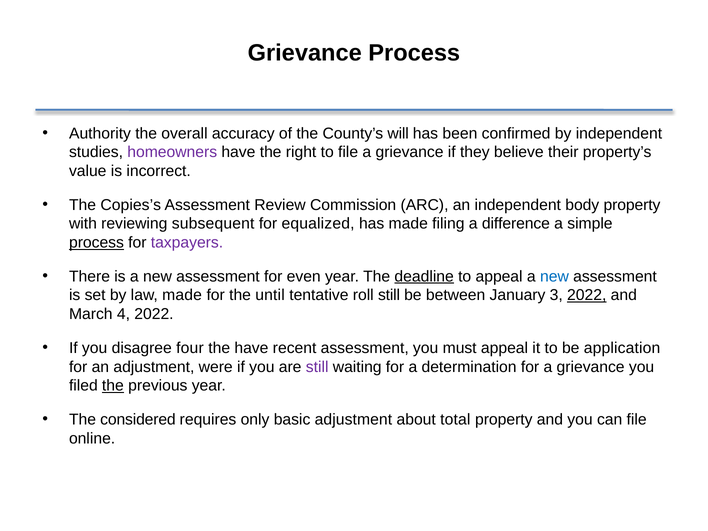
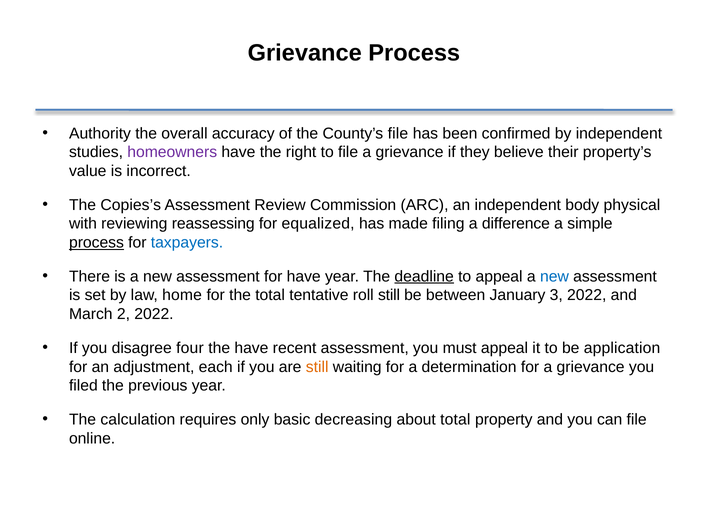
County’s will: will -> file (398, 133)
body property: property -> physical (632, 205)
subsequent: subsequent -> reassessing (213, 224)
taxpayers colour: purple -> blue (187, 243)
for even: even -> have (304, 276)
law made: made -> home (182, 295)
the until: until -> total (270, 295)
2022 underline: present -> none (587, 295)
4: 4 -> 2 (123, 314)
were: were -> each (216, 367)
still colour: purple -> orange (317, 367)
the underline: present -> none (113, 386)
considered: considered -> calculation (138, 420)
basic adjustment: adjustment -> decreasing (353, 420)
